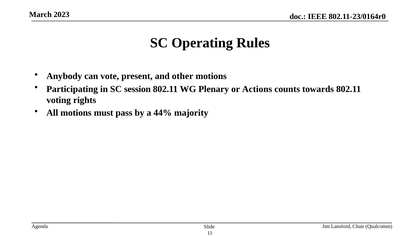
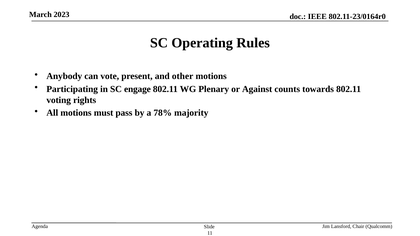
session: session -> engage (137, 89)
Actions: Actions -> Against (257, 89)
44%: 44% -> 78% (163, 113)
